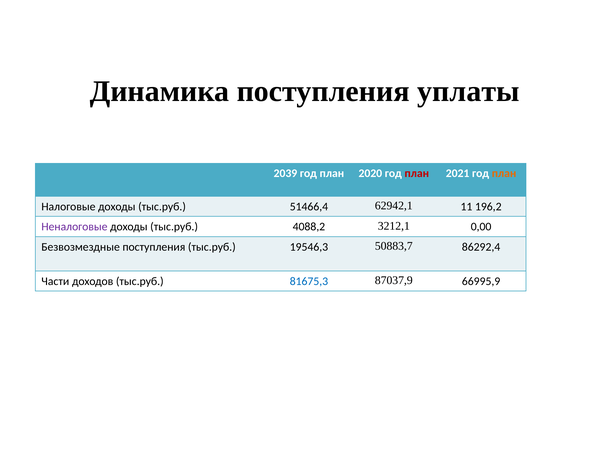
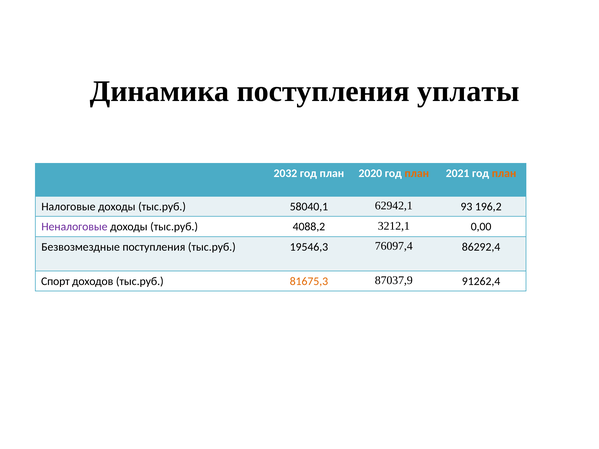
2039: 2039 -> 2032 (285, 174)
план colour: red -> orange (417, 174)
51466,4: 51466,4 -> 58040,1 (309, 207)
11: 11 -> 93 (466, 207)
50883,7: 50883,7 -> 76097,4 (394, 246)
Части: Части -> Спорт (55, 281)
81675,3 colour: blue -> orange (309, 281)
66995,9: 66995,9 -> 91262,4 (481, 281)
